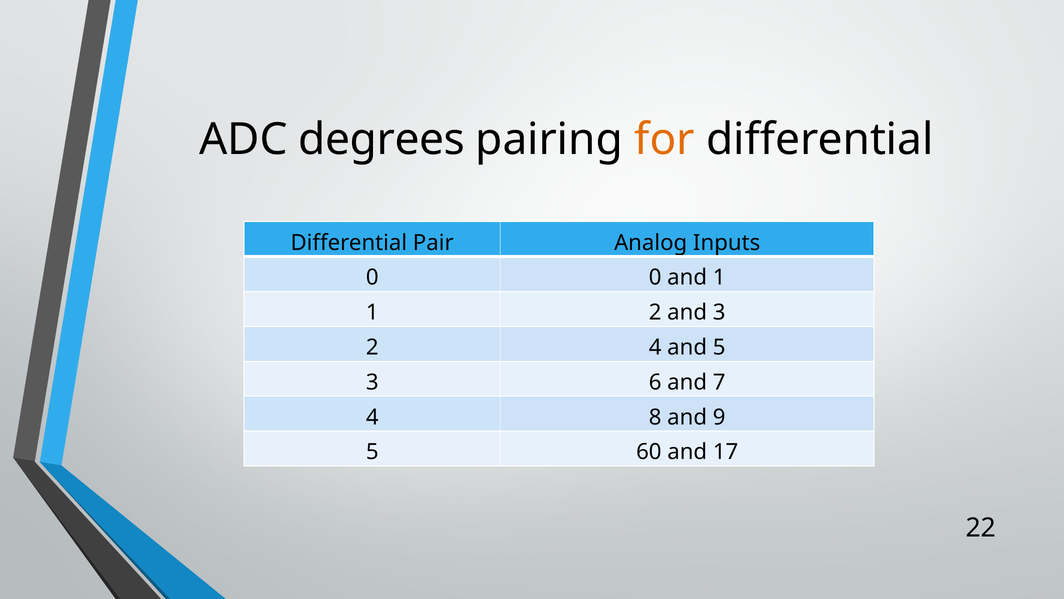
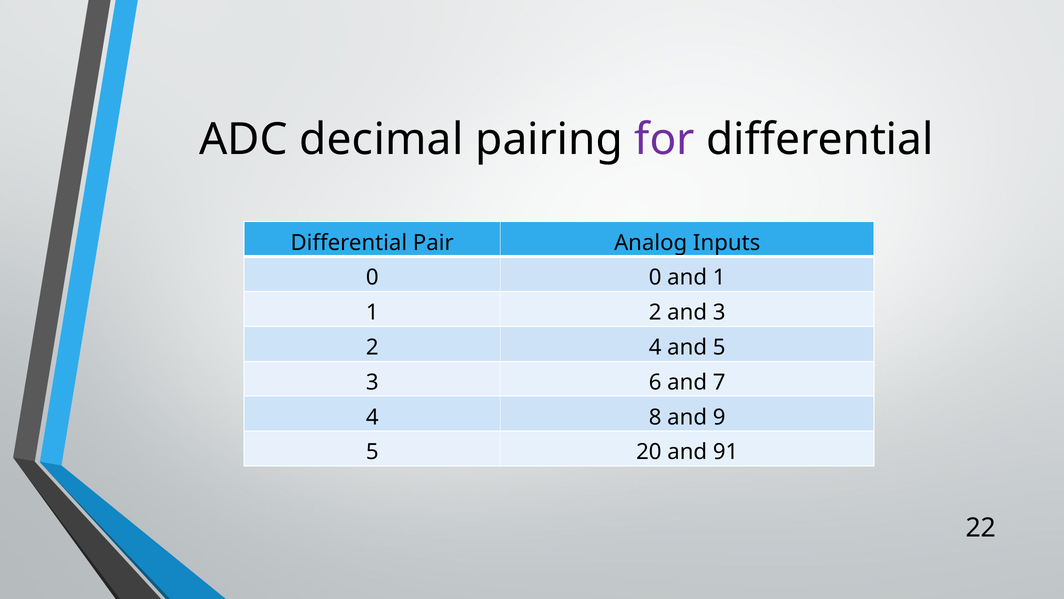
degrees: degrees -> decimal (381, 139)
for colour: orange -> purple (665, 139)
60: 60 -> 20 (649, 452)
17: 17 -> 91 (726, 452)
